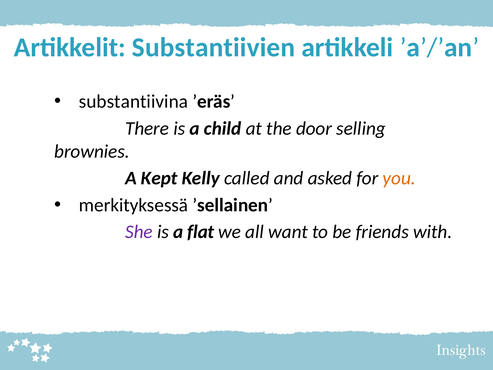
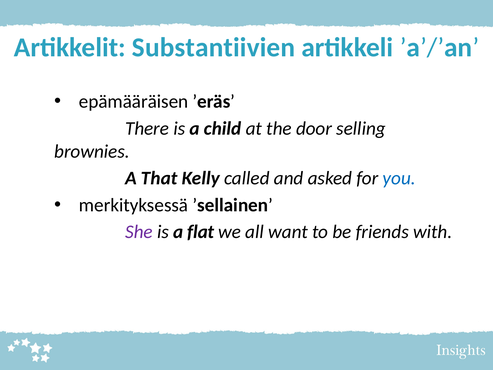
substantiivina: substantiivina -> epämääräisen (134, 102)
Kept: Kept -> That (159, 178)
you colour: orange -> blue (399, 178)
